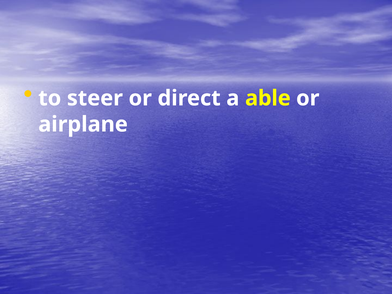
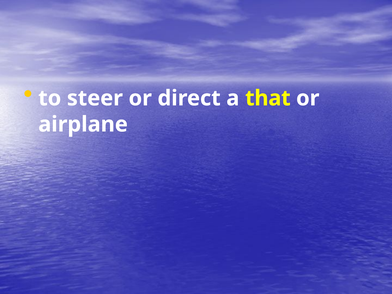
able: able -> that (268, 98)
